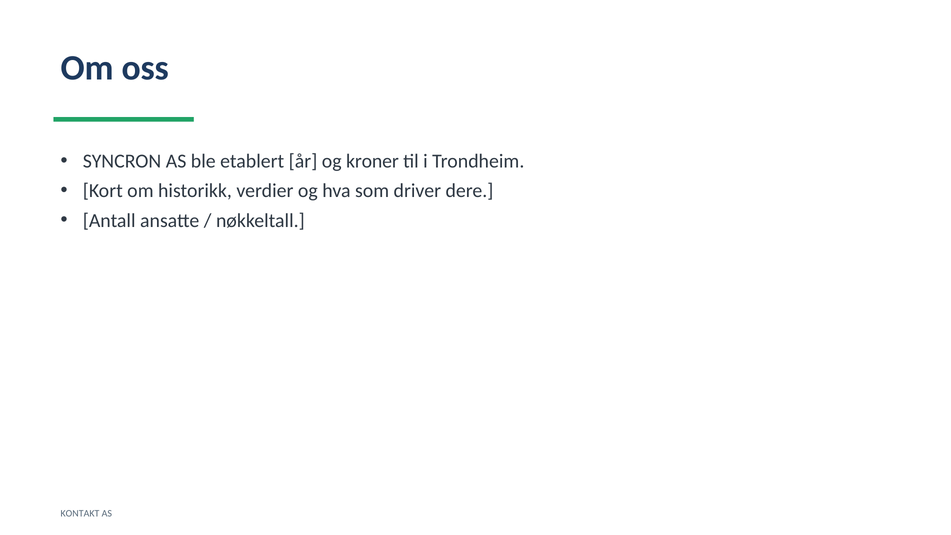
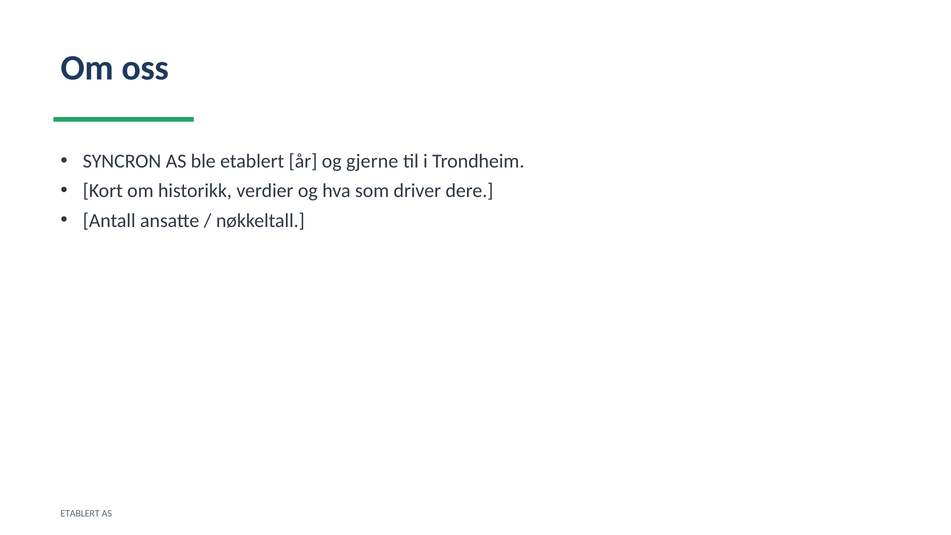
kroner: kroner -> gjerne (372, 161)
KONTAKT: KONTAKT -> ETABLERT (80, 513)
